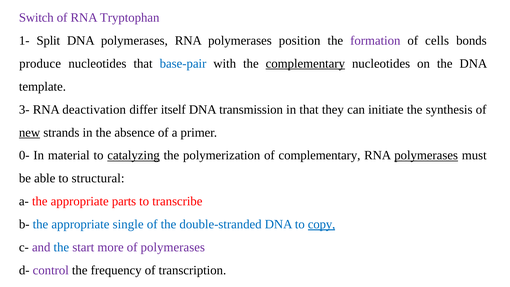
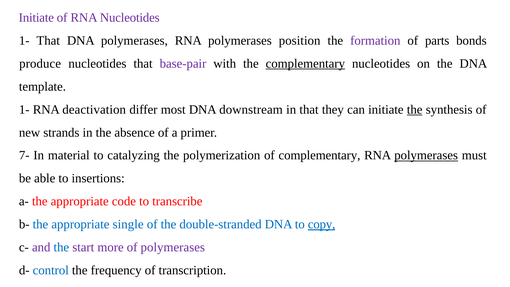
Switch: Switch -> Initiate (36, 18)
RNA Tryptophan: Tryptophan -> Nucleotides (130, 18)
1- Split: Split -> That (48, 41)
cells: cells -> parts (437, 41)
base-pair colour: blue -> purple (183, 64)
3-: 3- -> 1- (24, 109)
itself: itself -> most (173, 109)
transmission: transmission -> downstream (251, 109)
the underline: none -> present (415, 109)
new underline: present -> none (30, 132)
0-: 0- -> 7- (24, 155)
catalyzing underline: present -> none (134, 155)
structural: structural -> insertions (98, 178)
parts: parts -> code (124, 201)
control colour: purple -> blue (51, 270)
